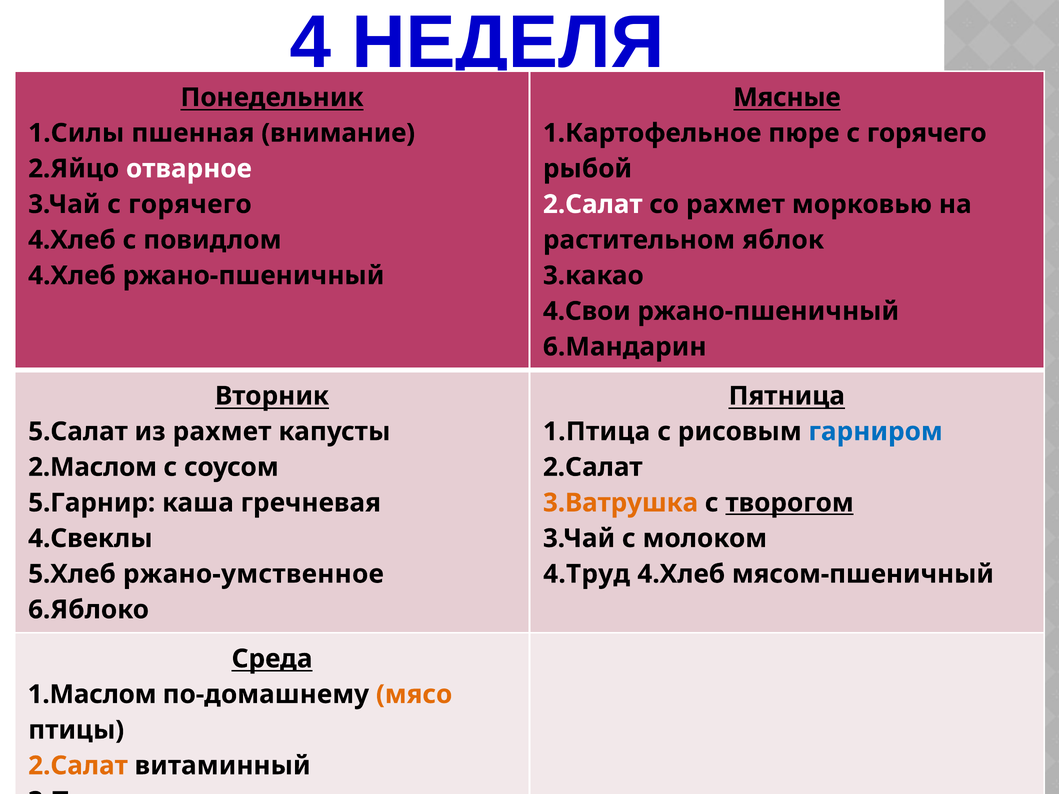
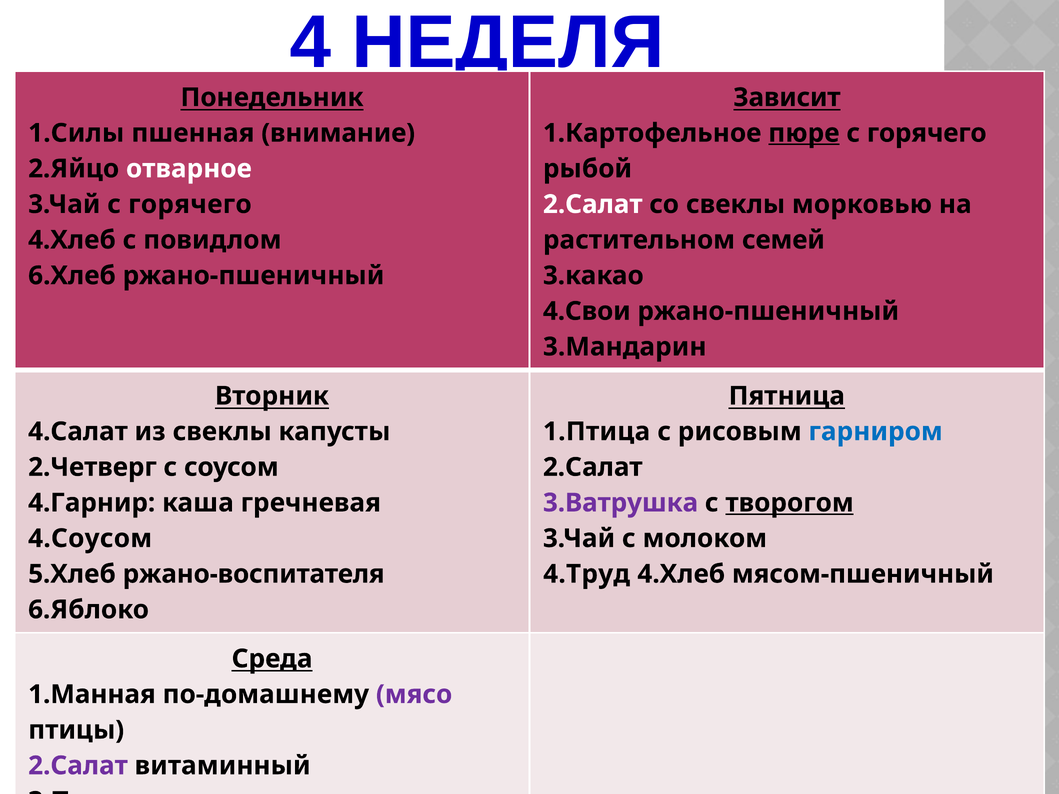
Мясные: Мясные -> Зависит (787, 98)
пюре underline: none -> present (804, 133)
со рахмет: рахмет -> свеклы (736, 204)
яблок: яблок -> семей (783, 240)
4.Хлеб: 4.Хлеб -> 6.Хлеб (72, 276)
6.Мандарин: 6.Мандарин -> 3.Мандарин (625, 347)
5.Салат: 5.Салат -> 4.Салат (78, 432)
из рахмет: рахмет -> свеклы (222, 432)
2.Маслом: 2.Маслом -> 2.Четверг (92, 467)
5.Гарнир: 5.Гарнир -> 4.Гарнир (92, 503)
3.Ватрушка colour: orange -> purple (621, 503)
4.Свеклы: 4.Свеклы -> 4.Соусом (90, 539)
ржано-умственное: ржано-умственное -> ржано-воспитателя (254, 574)
1.Маслом: 1.Маслом -> 1.Манная (92, 695)
мясо colour: orange -> purple (414, 695)
2.Салат colour: orange -> purple (78, 766)
